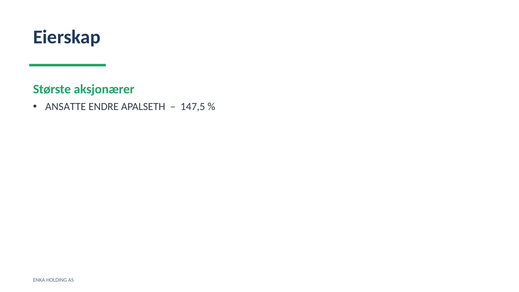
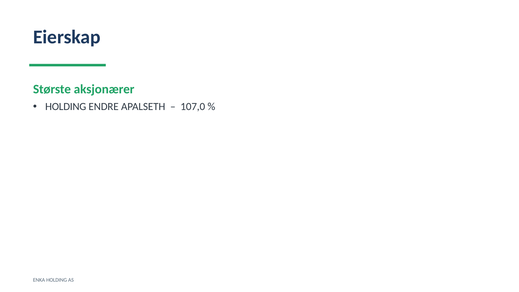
ANSATTE: ANSATTE -> HOLDING (66, 107)
147,5: 147,5 -> 107,0 (193, 107)
